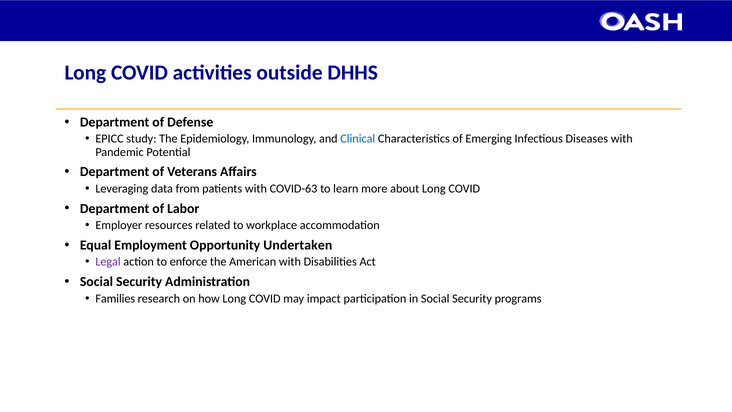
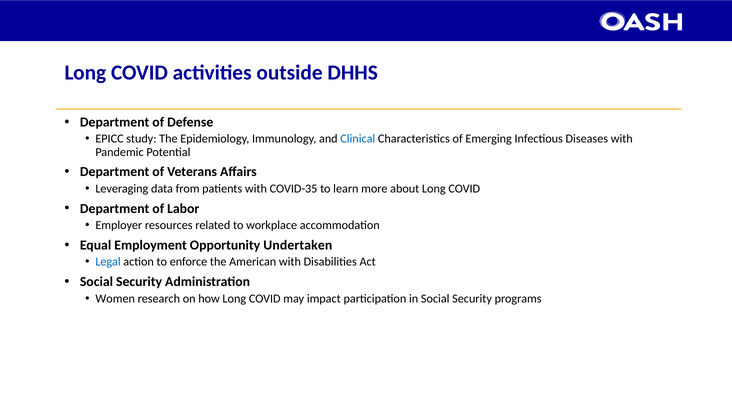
COVID-63: COVID-63 -> COVID-35 (294, 189)
Legal colour: purple -> blue (108, 262)
Families: Families -> Women (115, 298)
